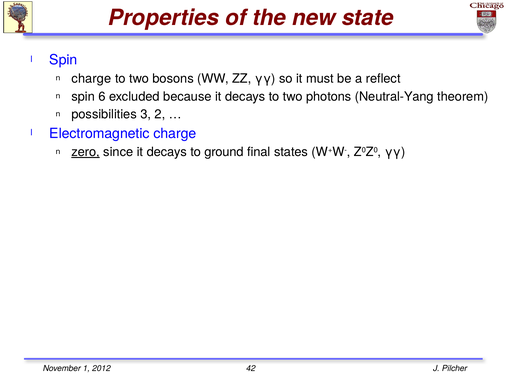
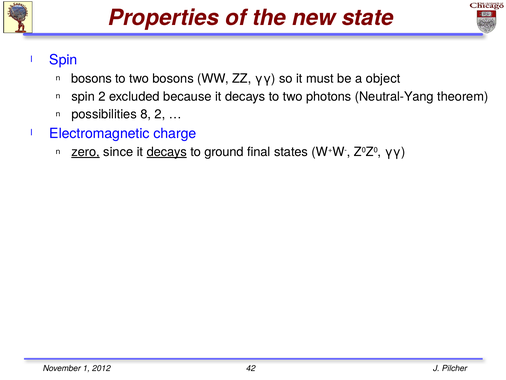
charge: charge -> bosons (92, 78)
reflect: reflect -> object (383, 78)
spin 6: 6 -> 2 (102, 96)
3: 3 -> 8 (146, 114)
decays underline: none -> present (167, 152)
